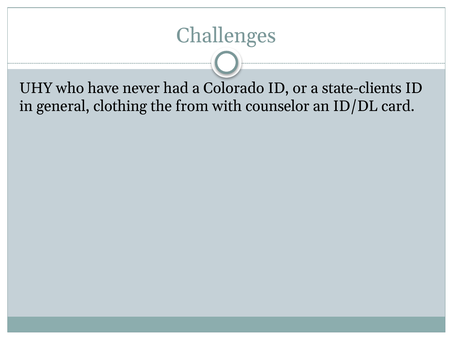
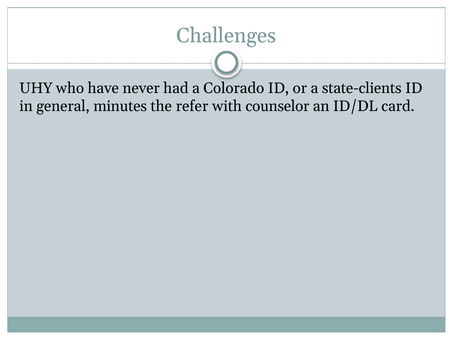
clothing: clothing -> minutes (120, 106)
from: from -> refer (192, 106)
